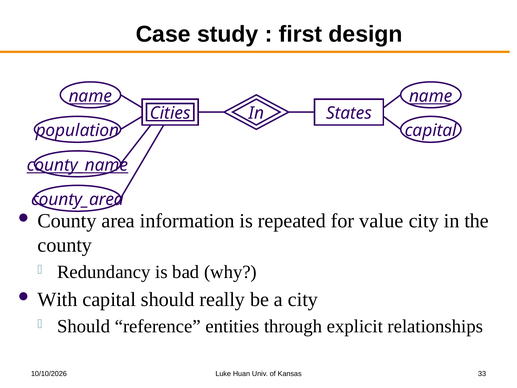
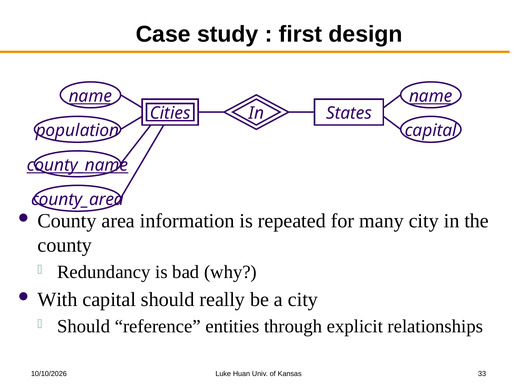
value: value -> many (381, 221)
